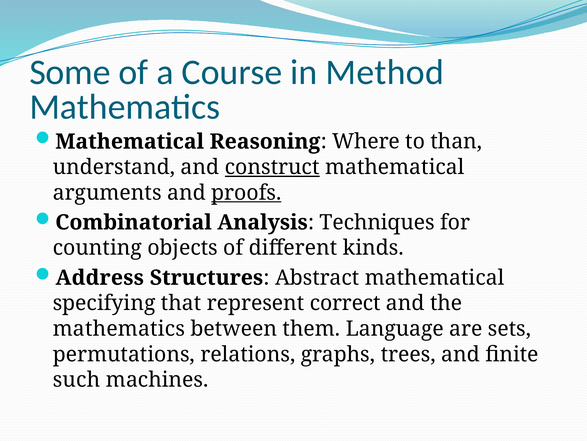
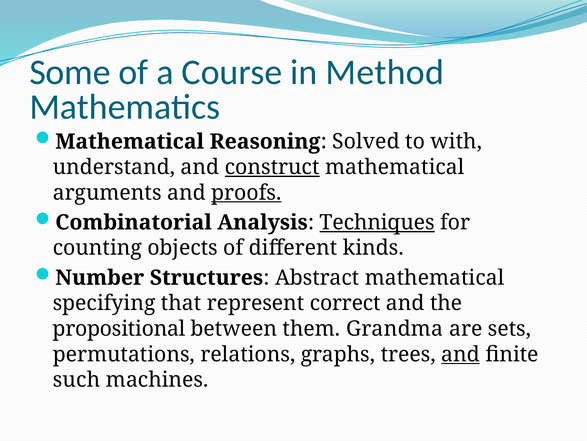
Where: Where -> Solved (366, 141)
than: than -> with (456, 141)
Techniques underline: none -> present (377, 222)
Address: Address -> Number (100, 277)
mathematics: mathematics -> propositional (119, 328)
Language: Language -> Grandma (395, 328)
and underline: none -> present (461, 354)
